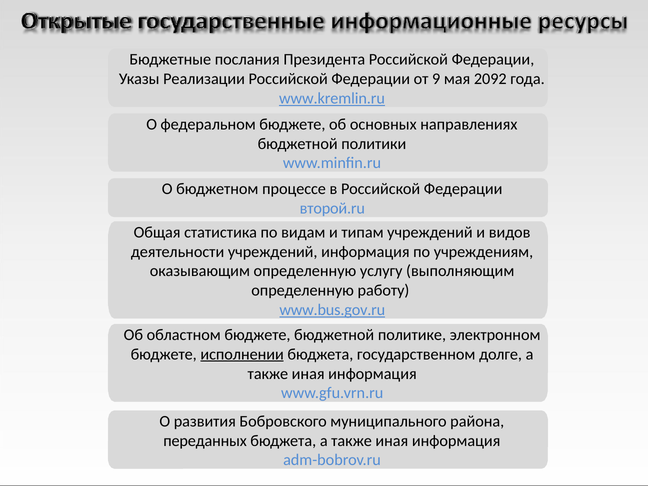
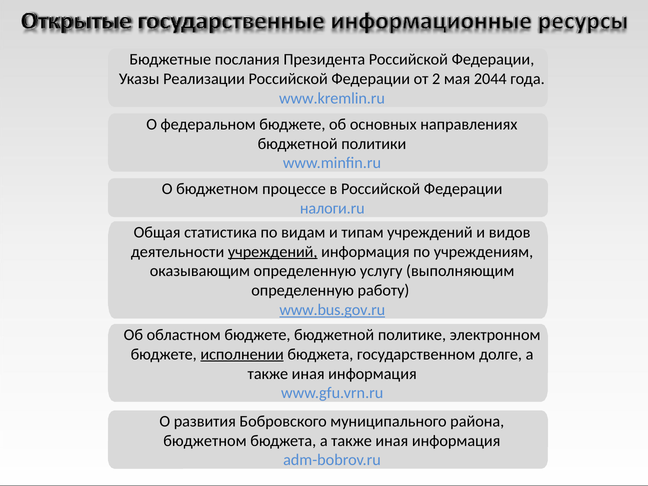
9: 9 -> 2 (436, 79)
2092: 2092 -> 2044 (490, 79)
www.kremlin.ru underline: present -> none (332, 98)
второй.ru: второй.ru -> налоги.ru (332, 208)
учреждений underline: none -> present (273, 252)
переданных: переданных -> бюджетном (205, 441)
